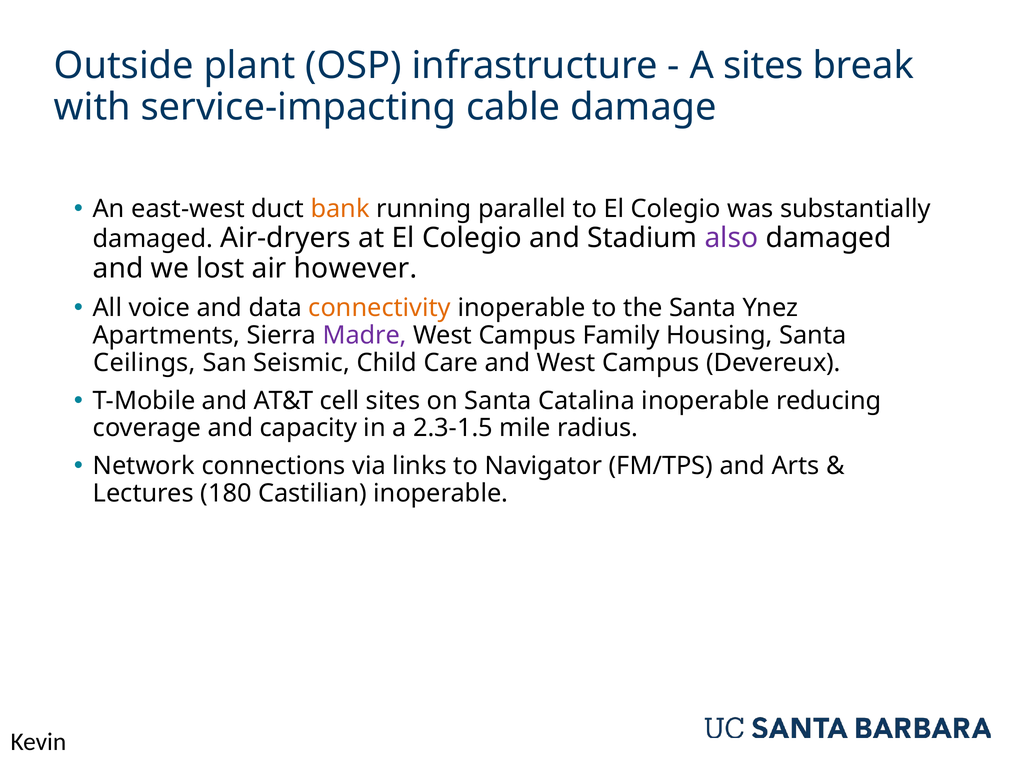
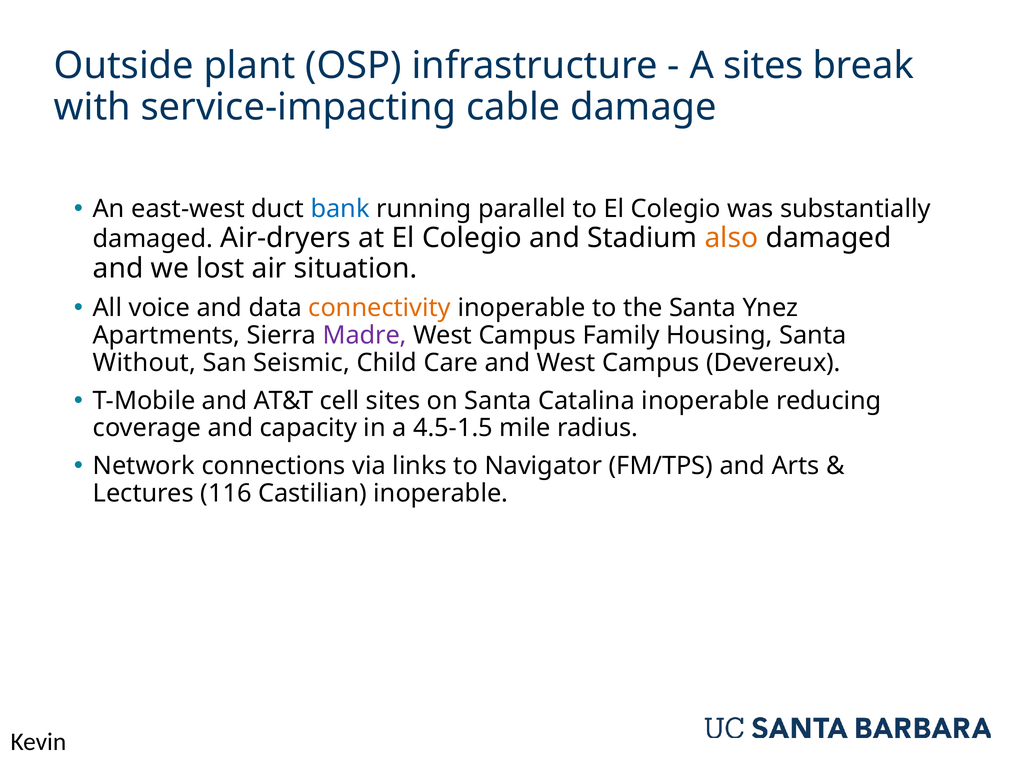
bank colour: orange -> blue (340, 209)
also colour: purple -> orange (731, 238)
however: however -> situation (356, 268)
Ceilings: Ceilings -> Without (144, 363)
2.3-1.5: 2.3-1.5 -> 4.5-1.5 (453, 428)
180: 180 -> 116 (226, 494)
